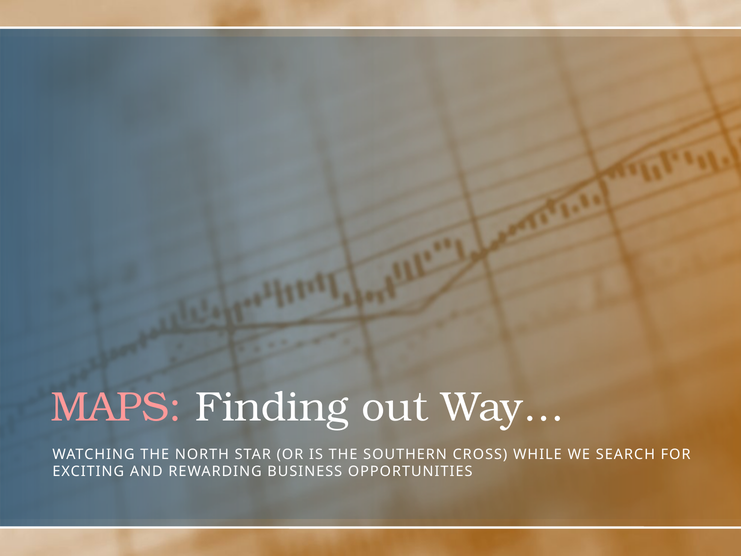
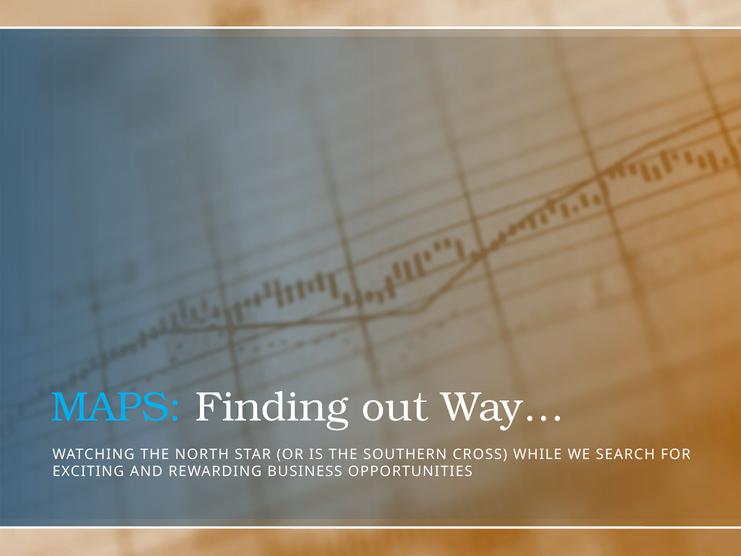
MAPS colour: pink -> light blue (116, 407)
